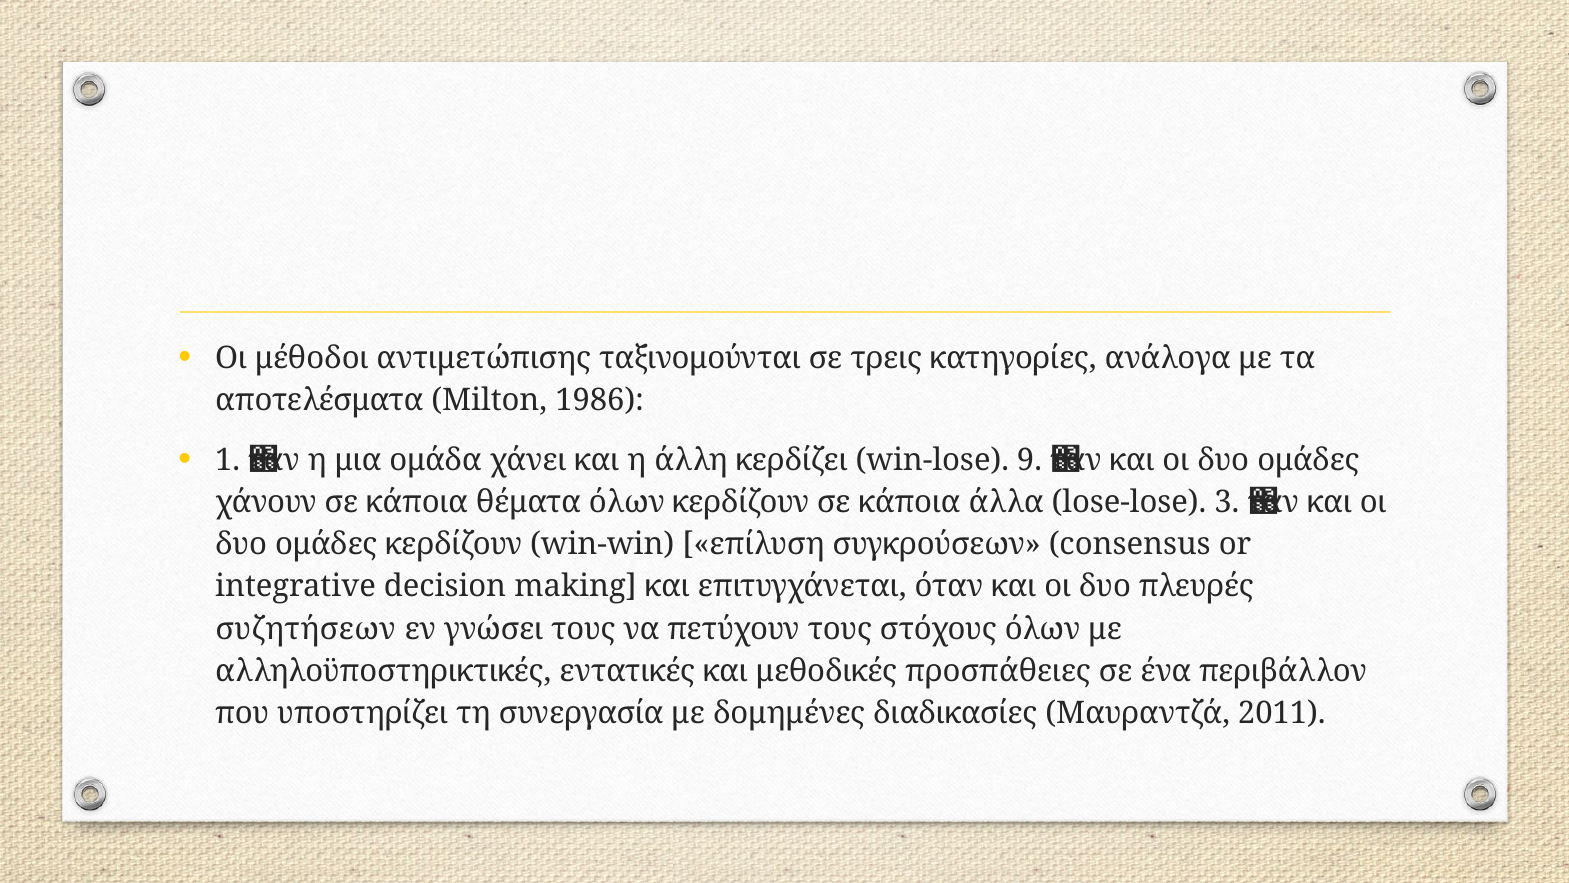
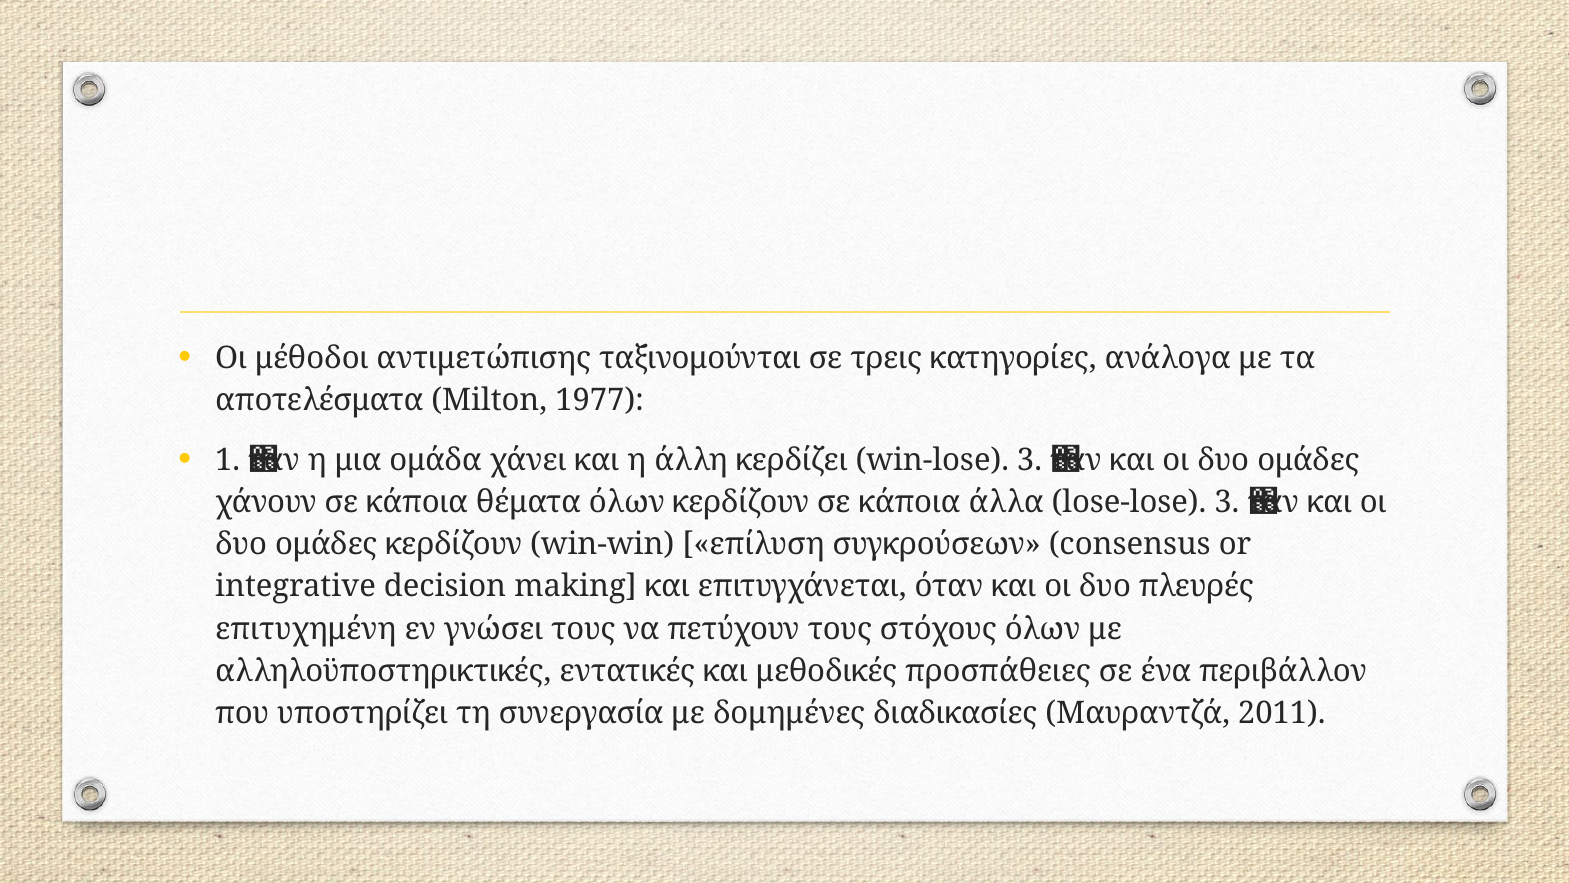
1986: 1986 -> 1977 (600, 400)
win-lose 9: 9 -> 3 (1030, 460)
συζητήσεων: συζητήσεων -> επιτυχημένη (306, 628)
